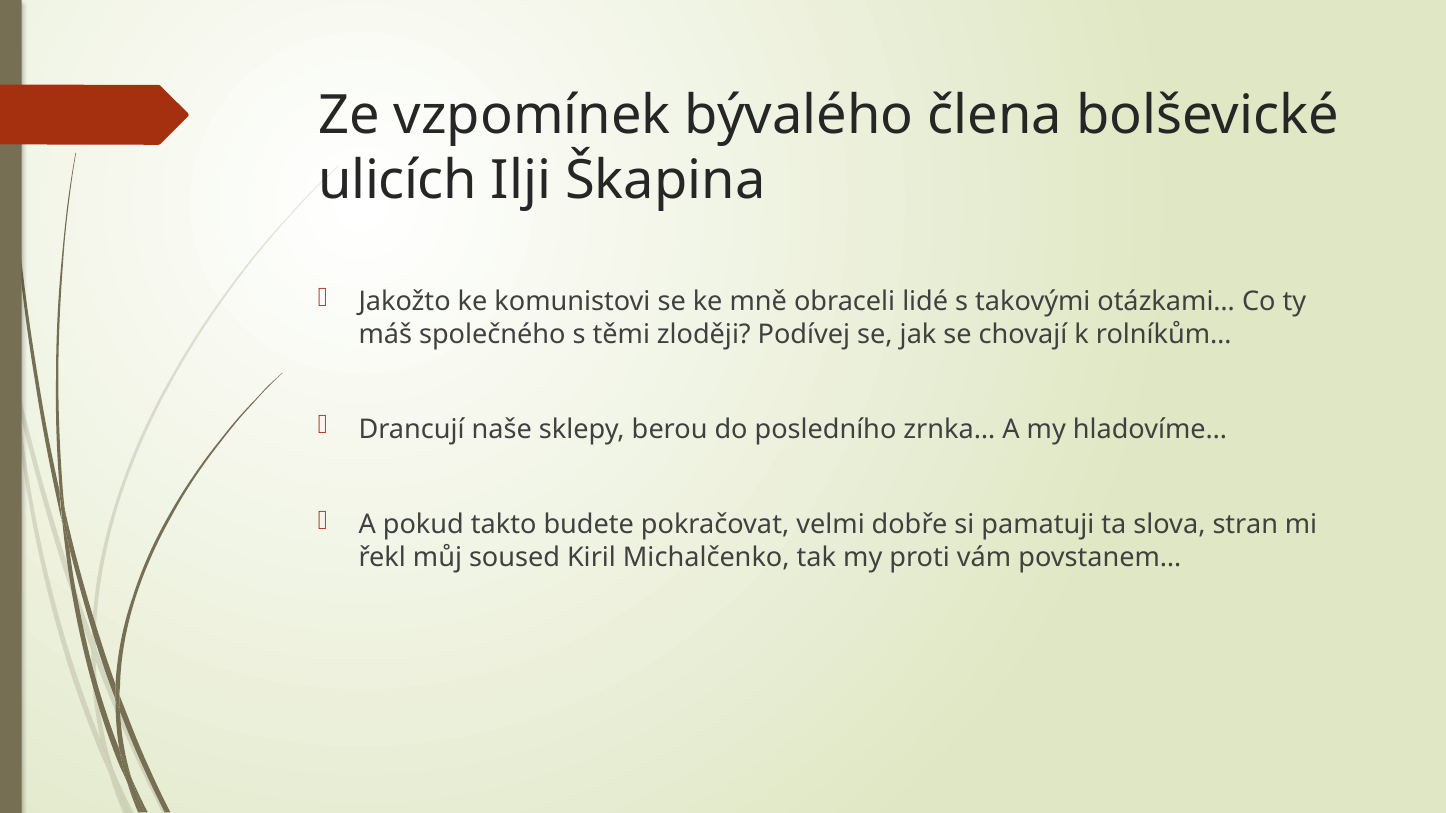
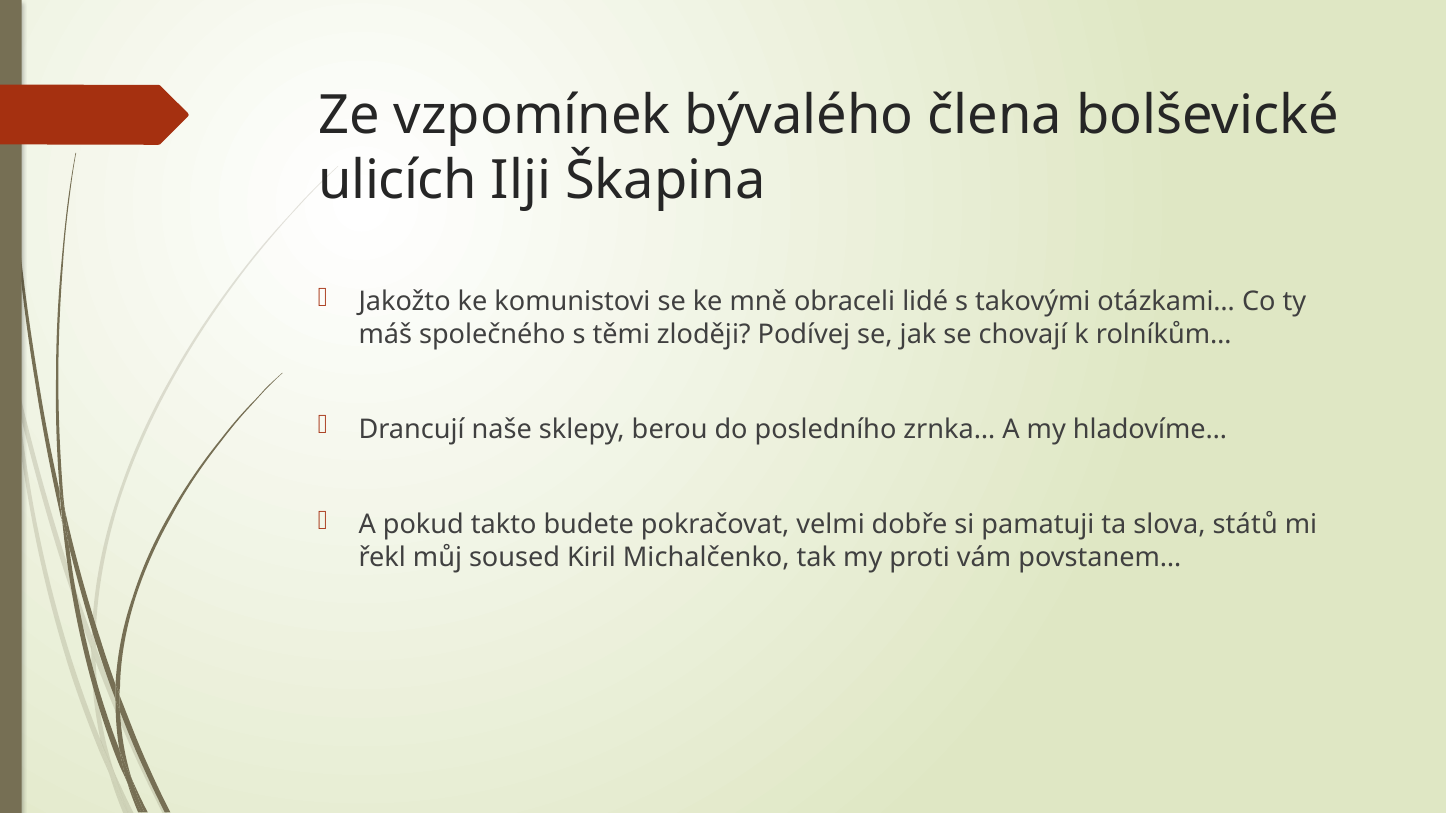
stran: stran -> států (1245, 525)
